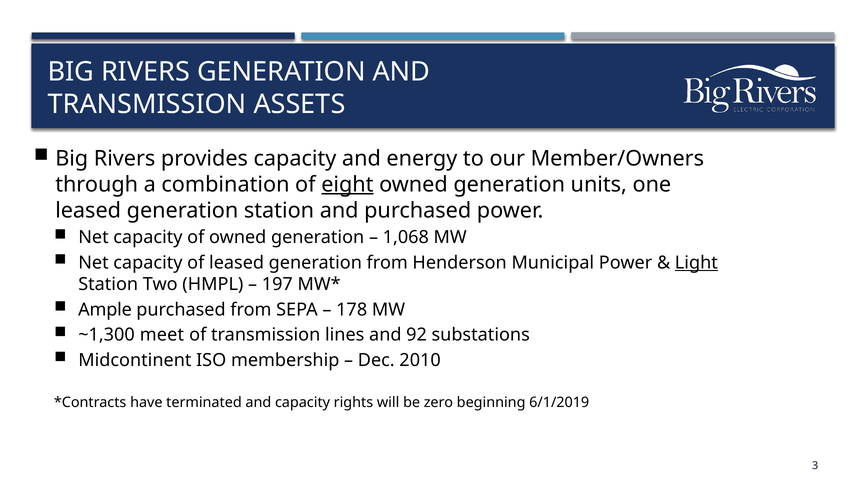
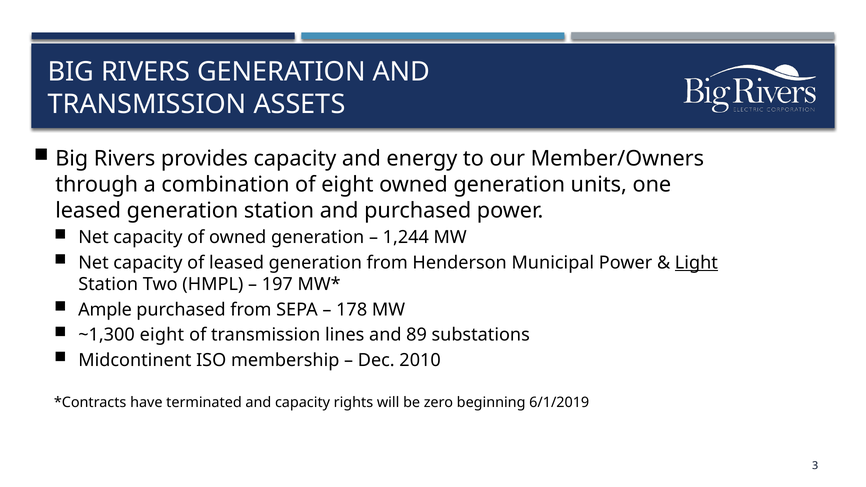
eight underline: present -> none (347, 184)
1,068: 1,068 -> 1,244 (406, 238)
~1,300 meet: meet -> eight (162, 335)
92: 92 -> 89 (417, 335)
